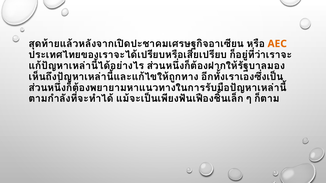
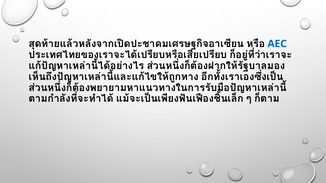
AEC colour: orange -> blue (277, 44)
